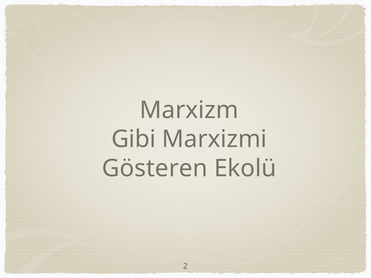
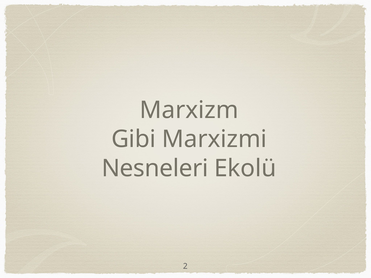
Gösteren: Gösteren -> Nesneleri (155, 168)
